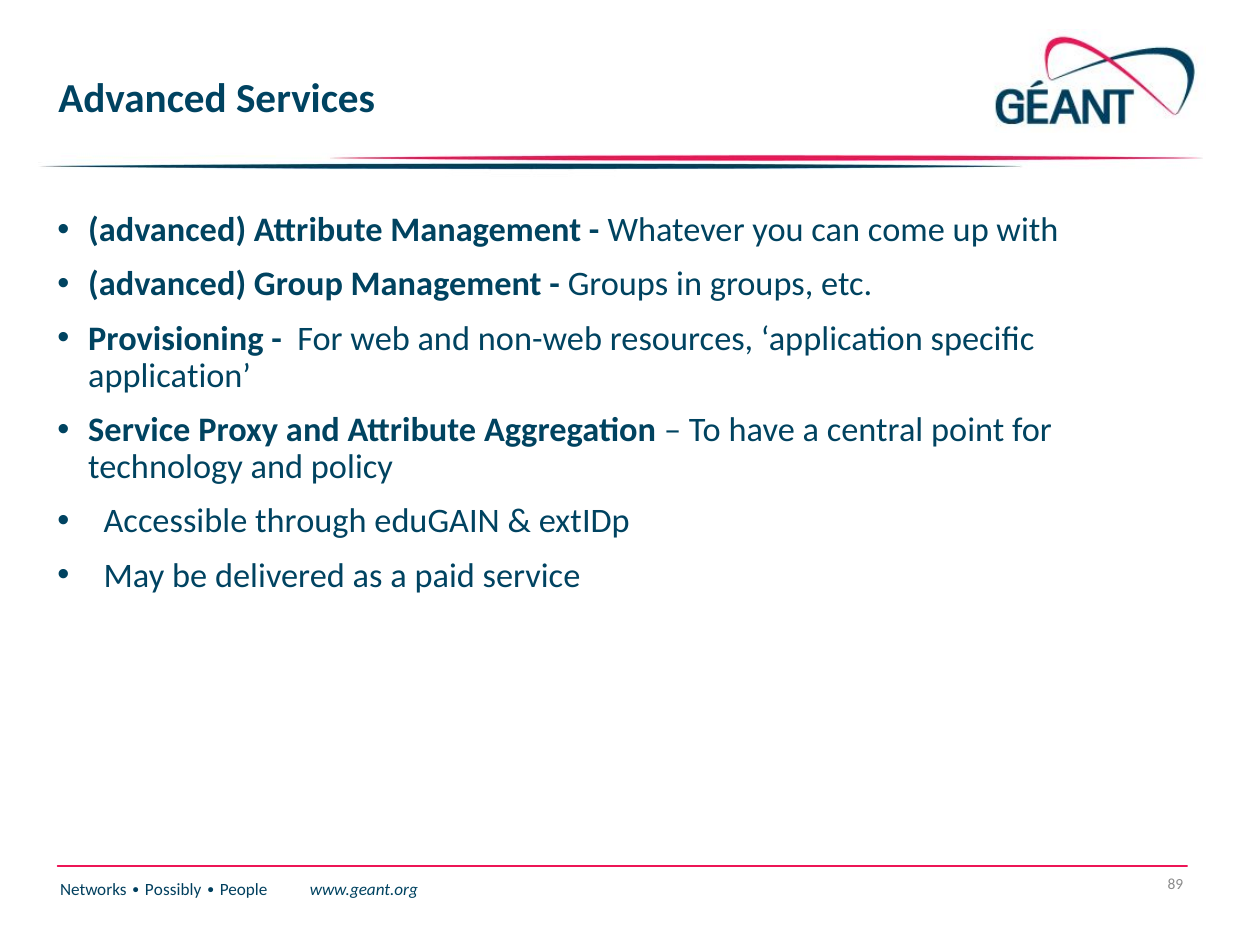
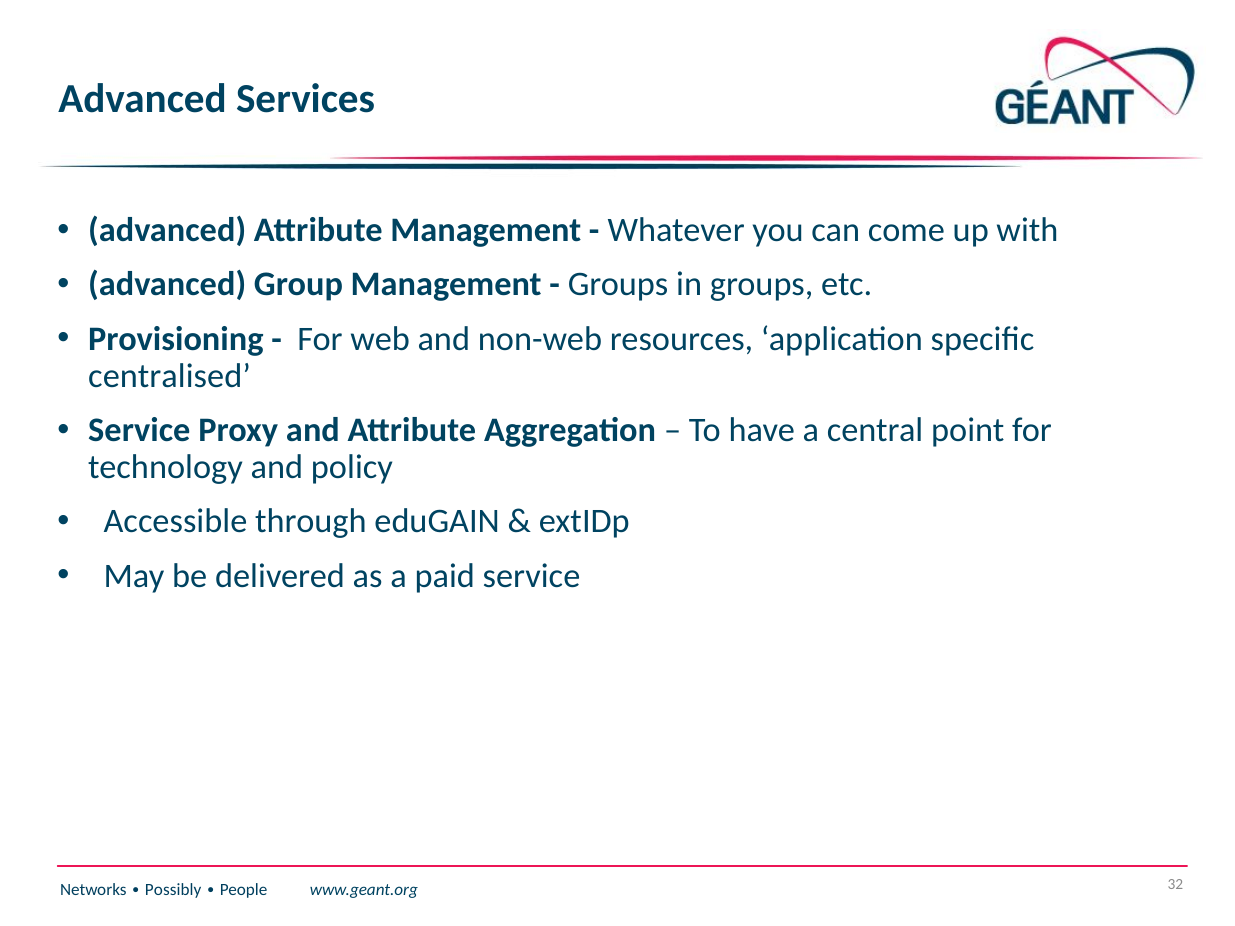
application: application -> centralised (170, 376)
89: 89 -> 32 (1175, 885)
